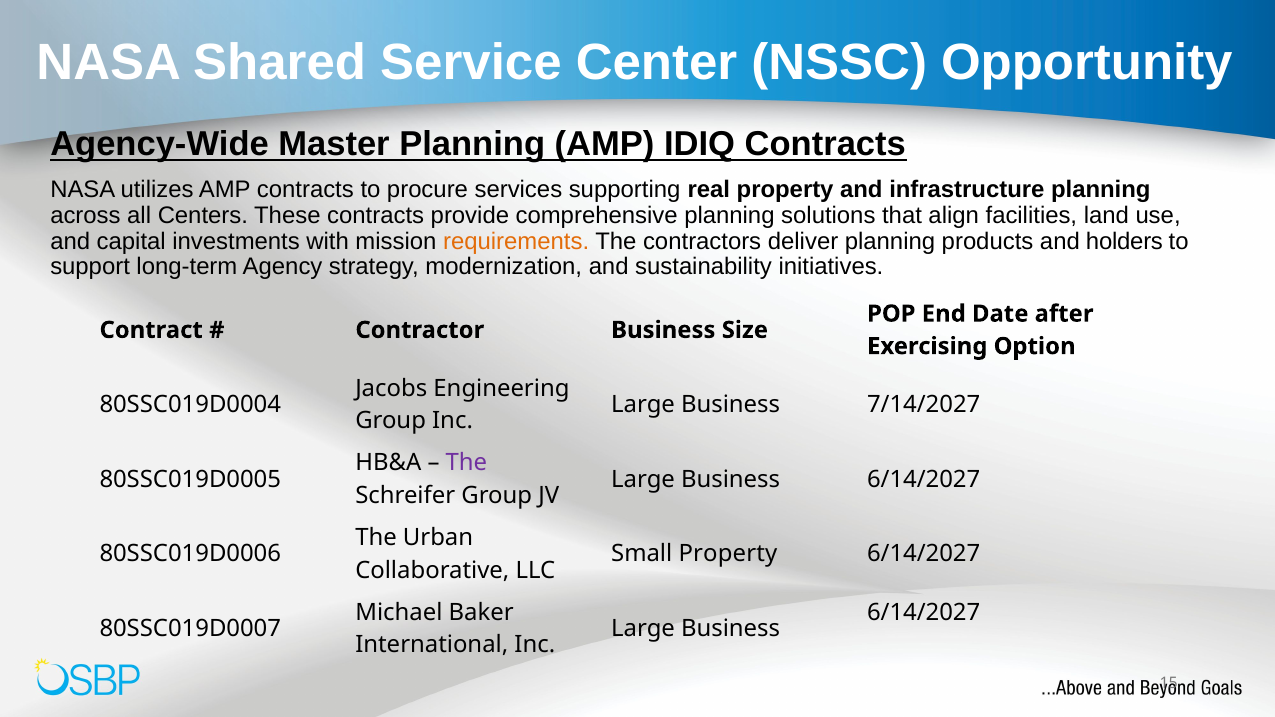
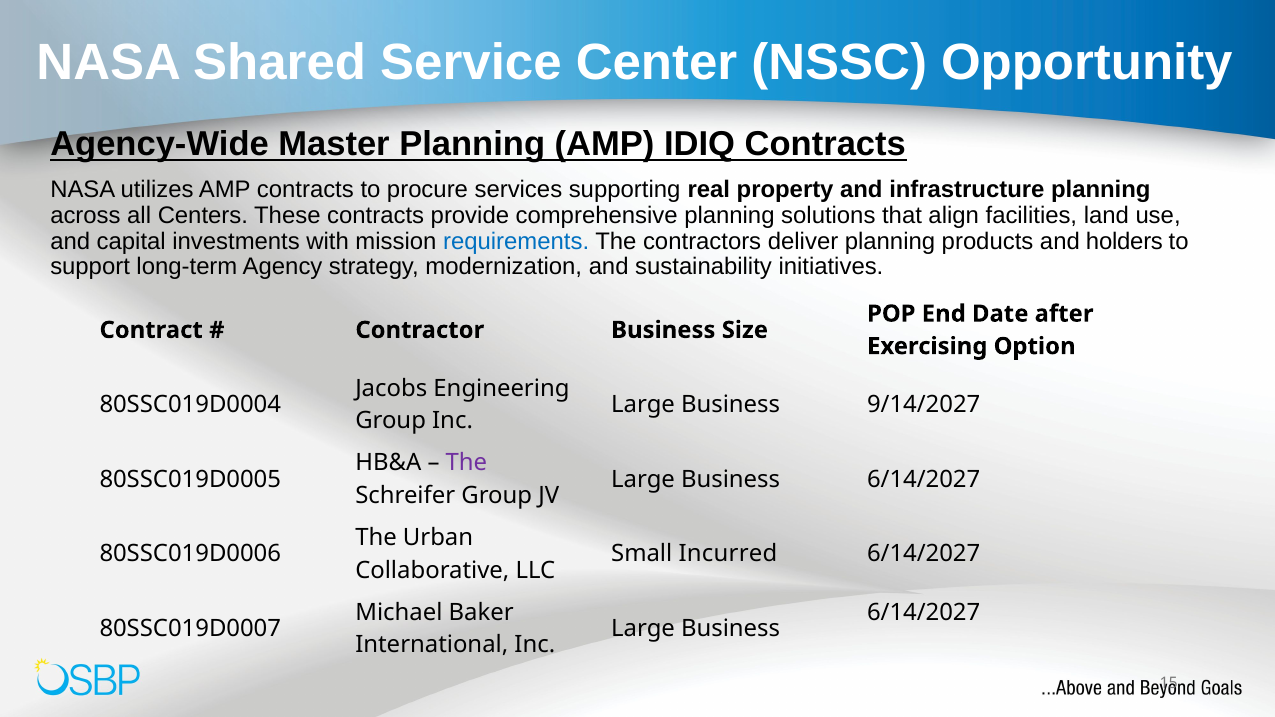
requirements colour: orange -> blue (516, 241)
7/14/2027: 7/14/2027 -> 9/14/2027 (924, 405)
Small Property: Property -> Incurred (728, 554)
